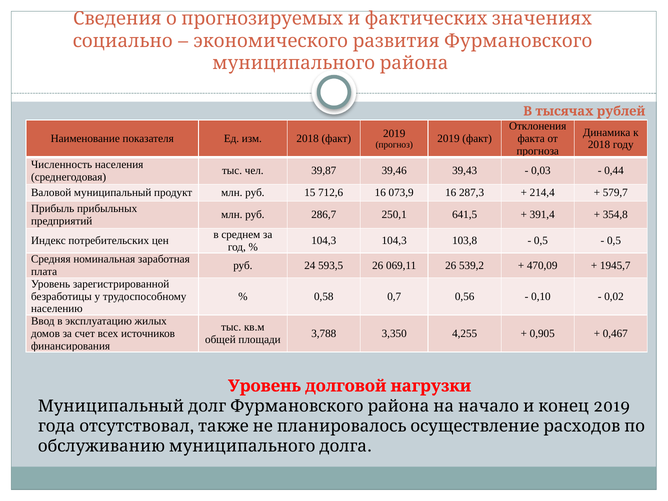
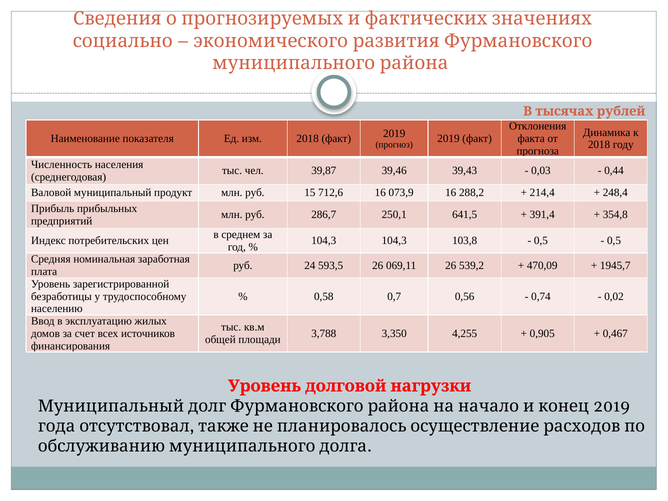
287,3: 287,3 -> 288,2 (472, 193)
579,7: 579,7 -> 248,4 (615, 193)
0,10: 0,10 -> 0,74 (541, 296)
